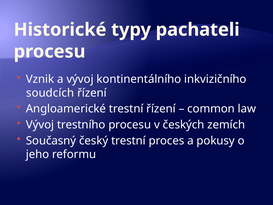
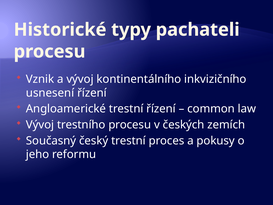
soudcích: soudcích -> usnesení (50, 93)
